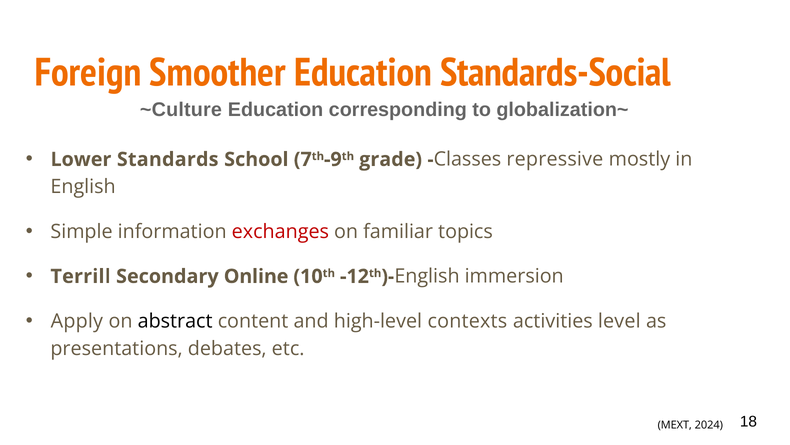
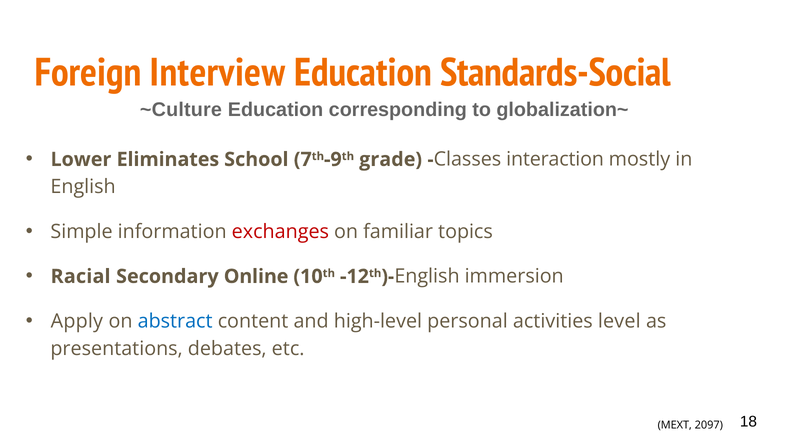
Smoother: Smoother -> Interview (218, 73)
Standards: Standards -> Eliminates (168, 159)
repressive: repressive -> interaction (555, 159)
Terrill: Terrill -> Racial (81, 276)
abstract colour: black -> blue (175, 321)
contexts: contexts -> personal (467, 321)
2024: 2024 -> 2097 (709, 425)
